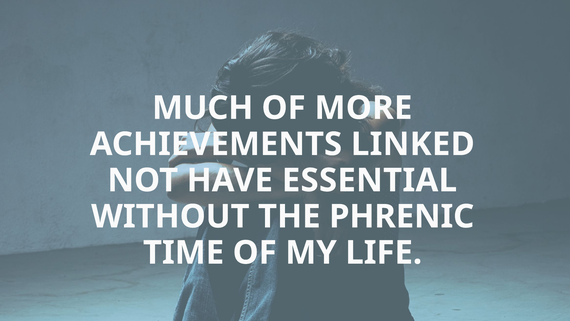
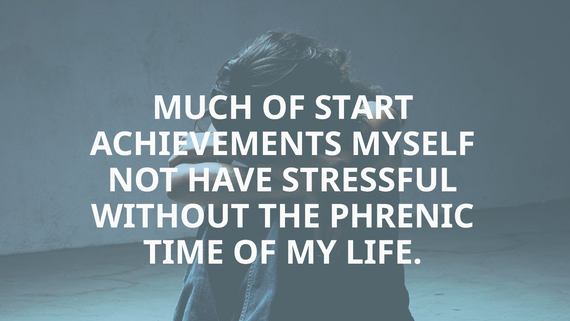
MORE: MORE -> START (364, 108)
LINKED: LINKED -> MYSELF (413, 144)
ESSENTIAL: ESSENTIAL -> STRESSFUL (369, 180)
